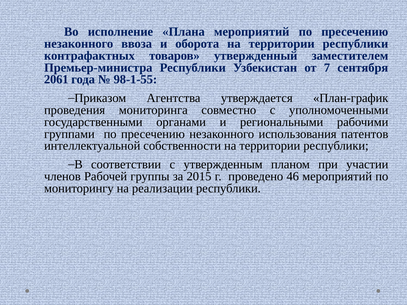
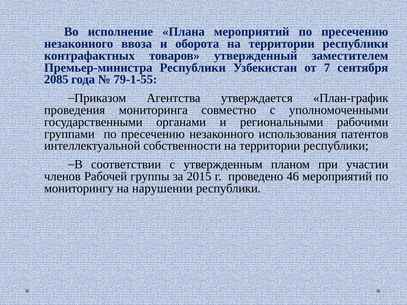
2061: 2061 -> 2085 (56, 80)
98-1-55: 98-1-55 -> 79-1-55 (135, 80)
реализации: реализации -> нарушении (162, 189)
